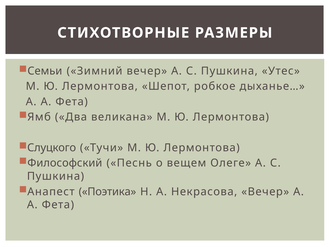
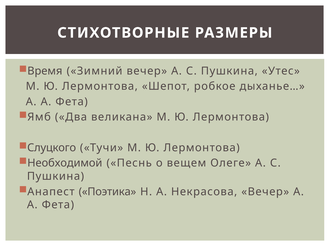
Семьи: Семьи -> Время (45, 71)
Философский: Философский -> Необходимой (65, 163)
